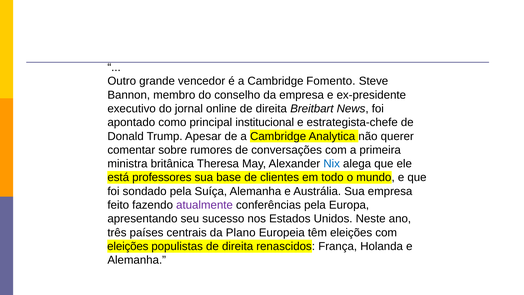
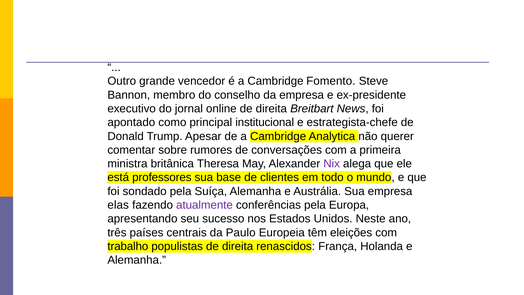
Nix colour: blue -> purple (332, 164)
feito: feito -> elas (118, 205)
Plano: Plano -> Paulo (241, 232)
eleições: eleições -> trabalho (128, 246)
